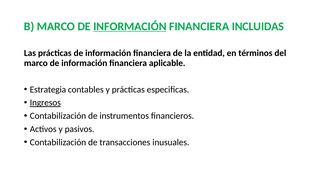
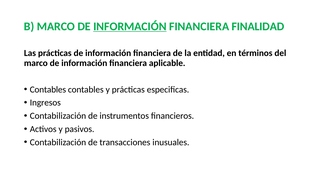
INCLUIDAS: INCLUIDAS -> FINALIDAD (258, 26)
Estrategia: Estrategia -> Contables (48, 89)
Ingresos underline: present -> none (45, 102)
